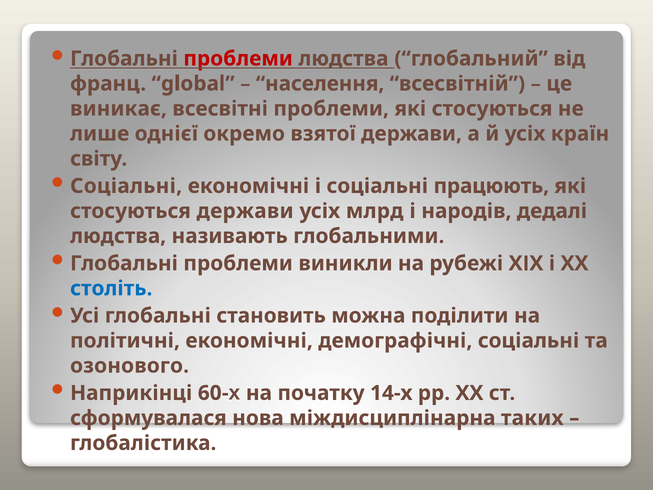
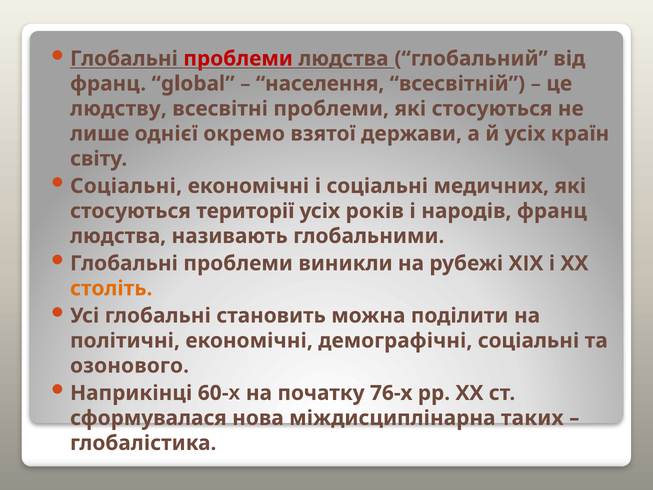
виникає: виникає -> людству (118, 109)
працюють: працюють -> медичних (491, 186)
стосуються держави: держави -> території (245, 211)
млрд: млрд -> років (375, 211)
народів дедалі: дедалі -> франц (552, 211)
століть colour: blue -> orange (111, 288)
14-х: 14-х -> 76-х (391, 393)
